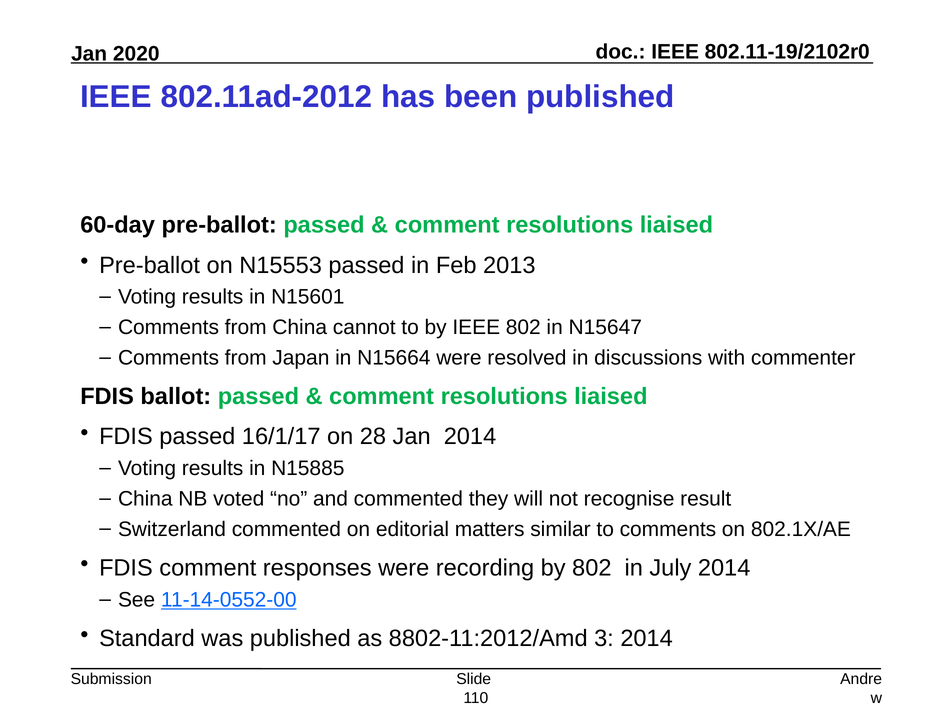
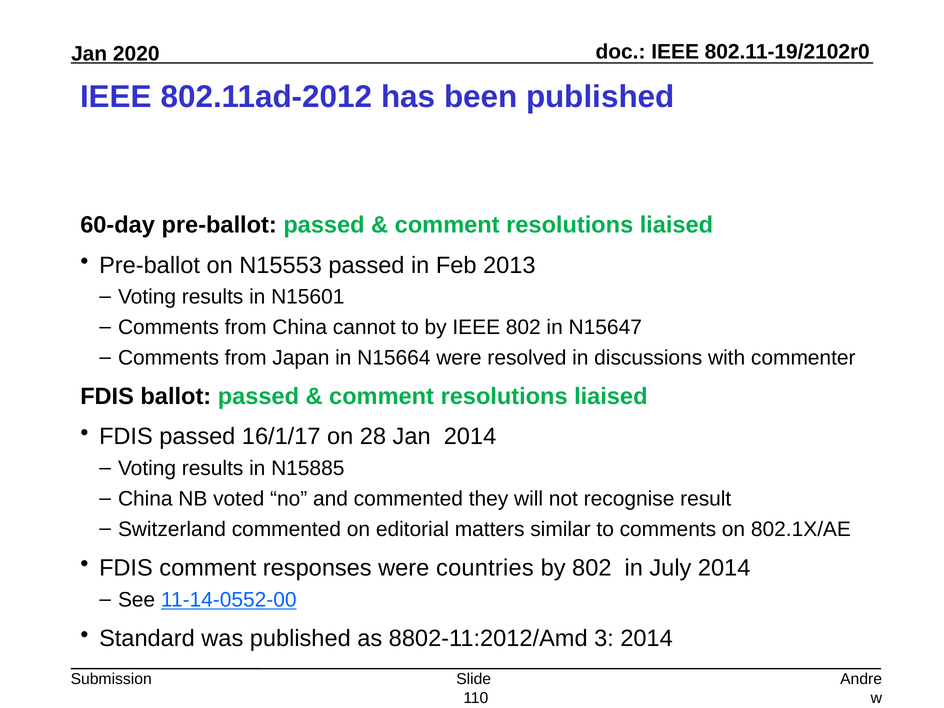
recording: recording -> countries (485, 568)
